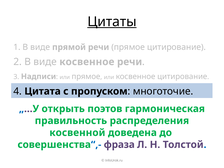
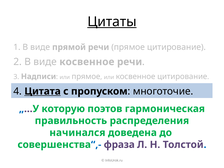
Цитата underline: none -> present (43, 91)
открыть: открыть -> которую (63, 109)
косвенной: косвенной -> начинался (77, 133)
